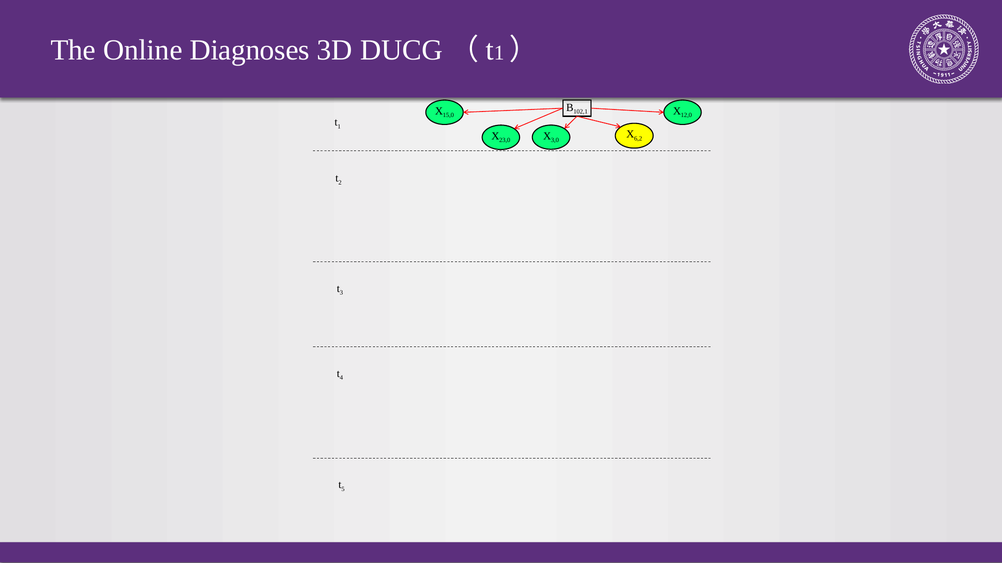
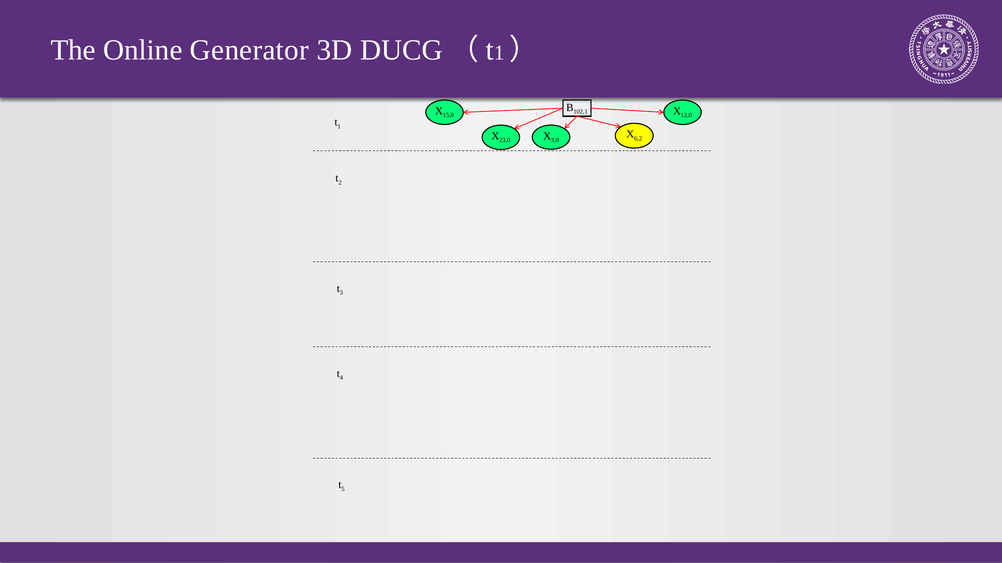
Diagnoses: Diagnoses -> Generator (249, 50)
